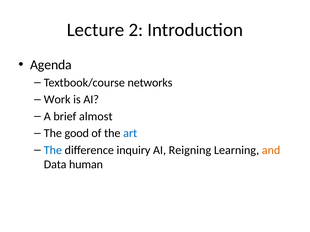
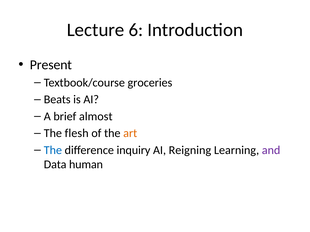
2: 2 -> 6 (136, 30)
Agenda: Agenda -> Present (51, 65)
networks: networks -> groceries (150, 83)
Work: Work -> Beats (57, 100)
good: good -> flesh (77, 134)
art colour: blue -> orange (130, 134)
and colour: orange -> purple (271, 150)
